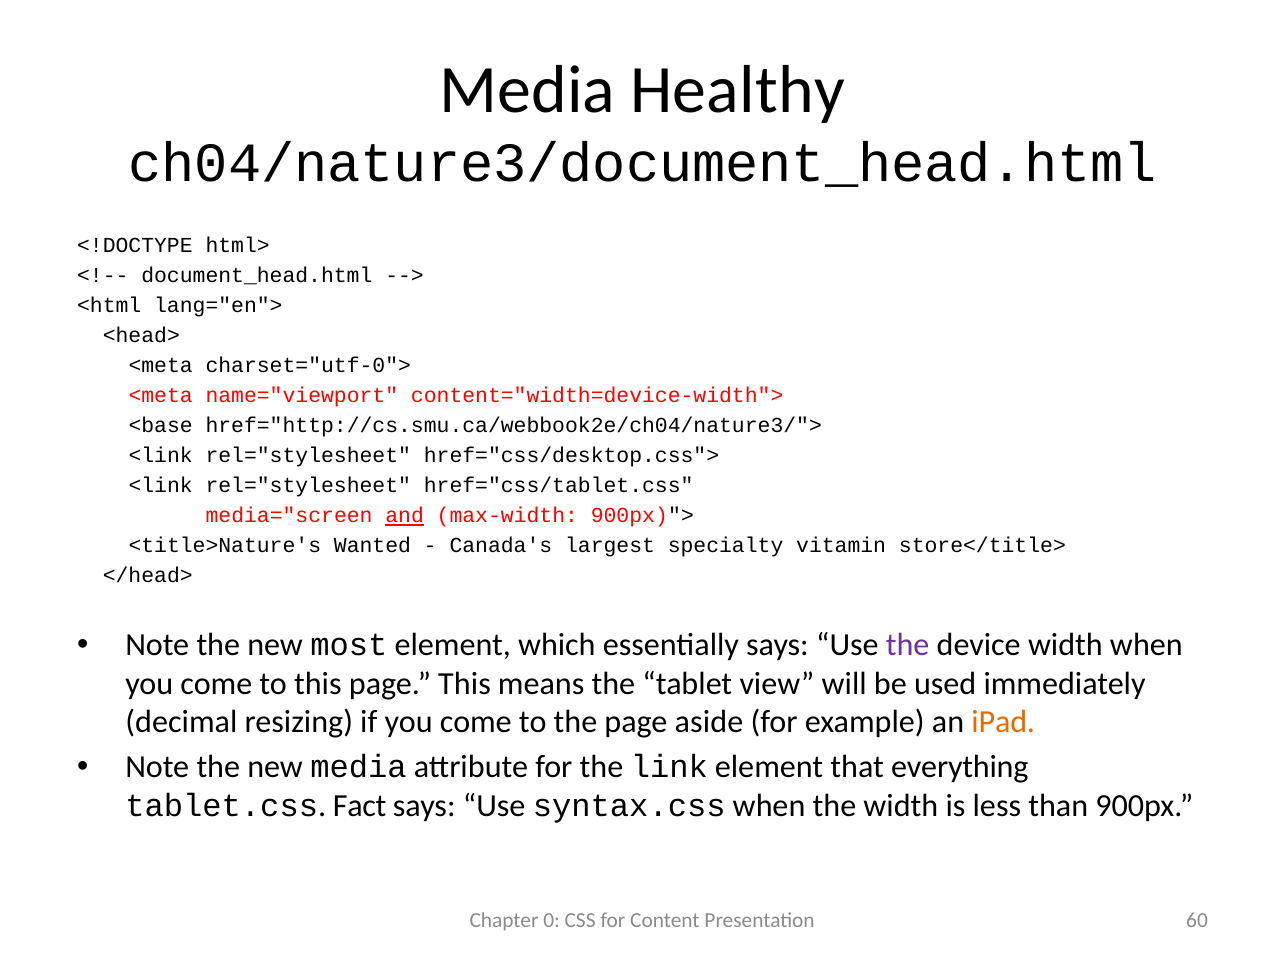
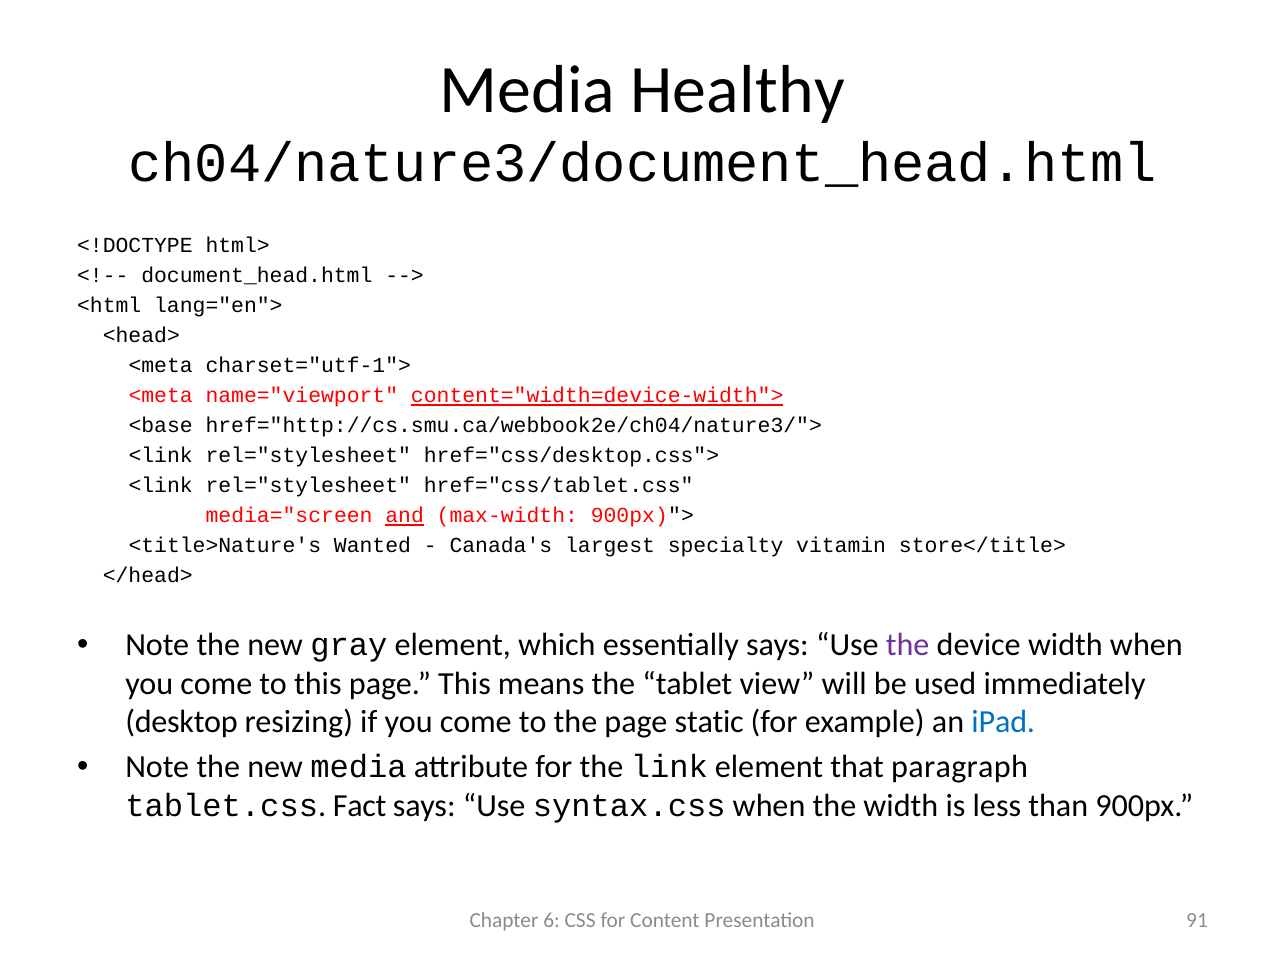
charset="utf-0">: charset="utf-0"> -> charset="utf-1"> (308, 366)
content="width=device-width"> underline: none -> present (597, 396)
most: most -> gray (349, 645)
decimal: decimal -> desktop (182, 722)
aside: aside -> static (709, 722)
iPad colour: orange -> blue (1003, 722)
everything: everything -> paragraph (960, 767)
0: 0 -> 6 (552, 920)
60: 60 -> 91 (1197, 920)
